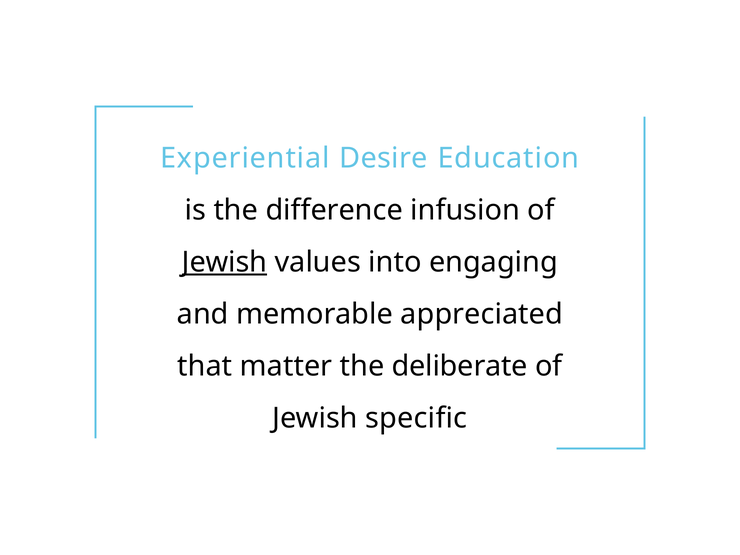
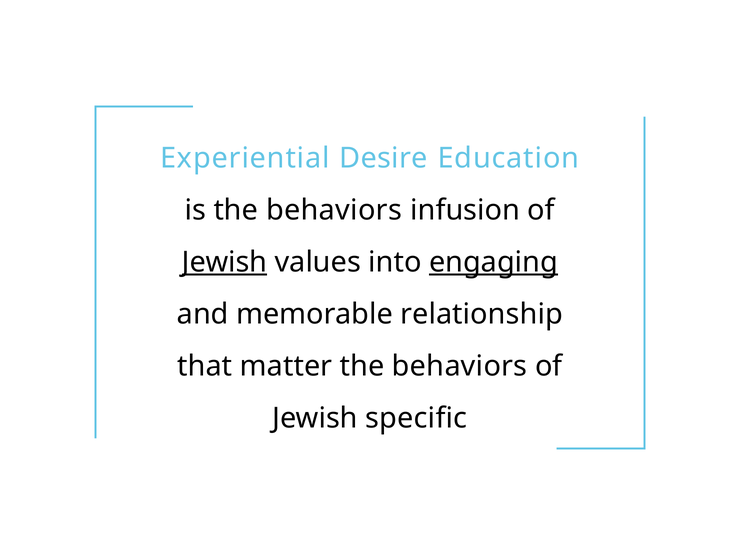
is the difference: difference -> behaviors (334, 210)
engaging underline: none -> present (494, 262)
appreciated: appreciated -> relationship (482, 314)
deliberate: deliberate -> behaviors (460, 366)
